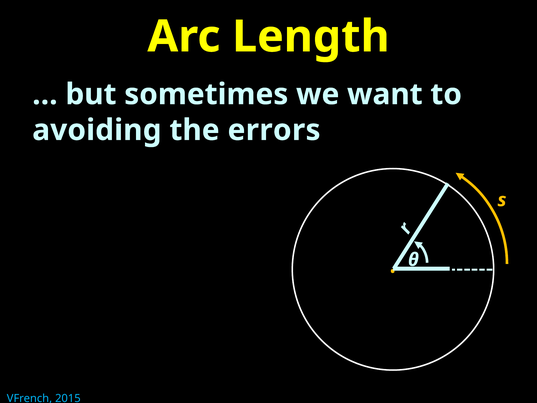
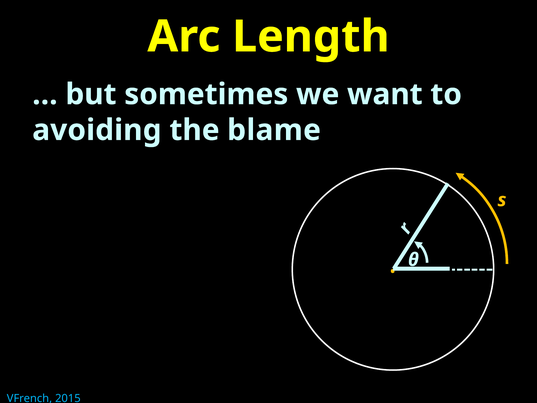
errors: errors -> blame (274, 130)
